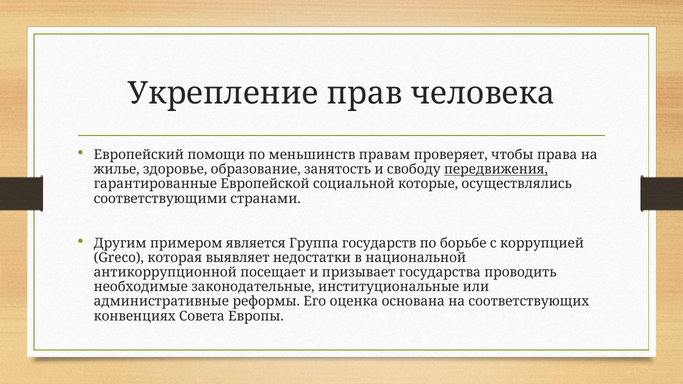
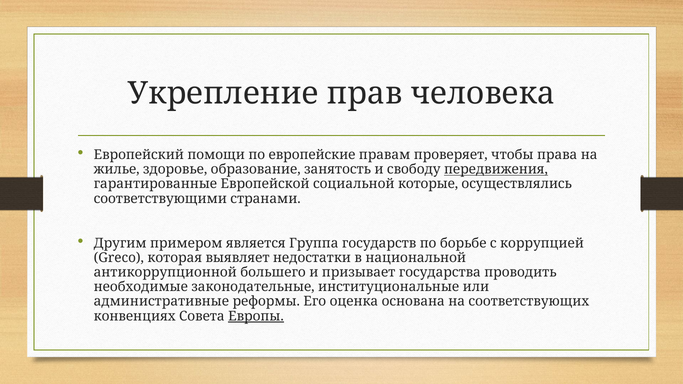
меньшинств: меньшинств -> европейские (312, 155)
посещает: посещает -> большего (273, 272)
Европы underline: none -> present (256, 316)
